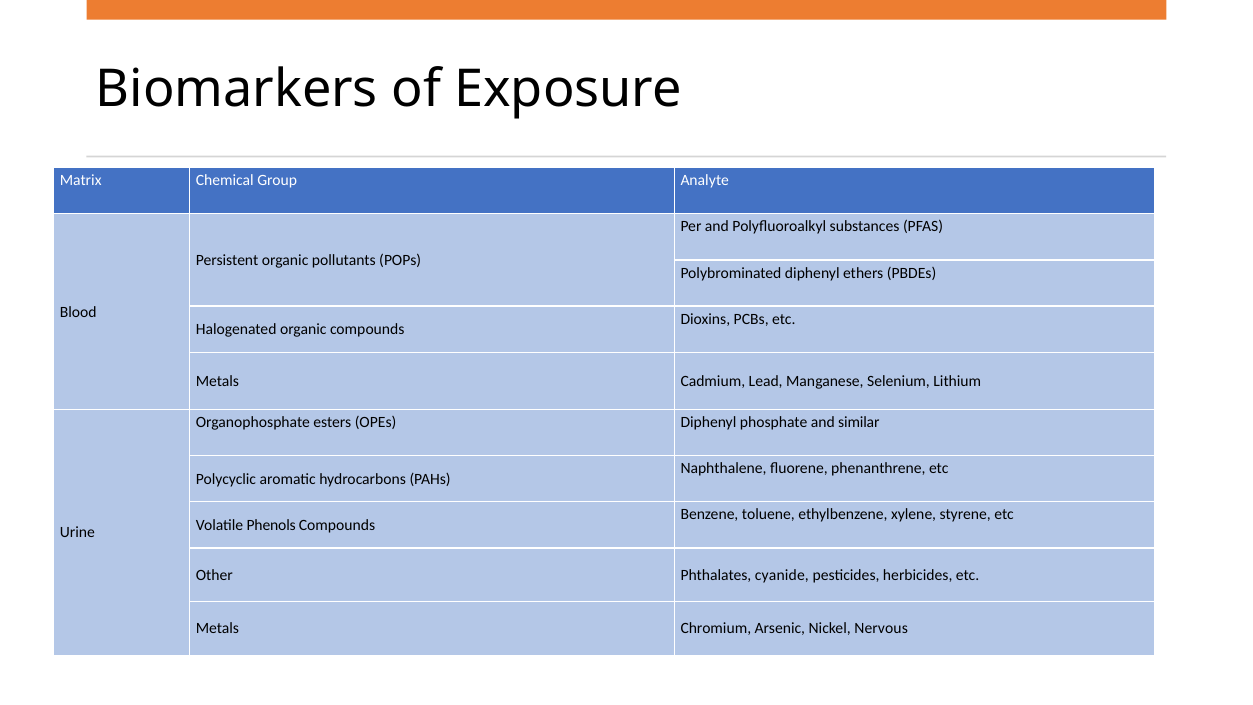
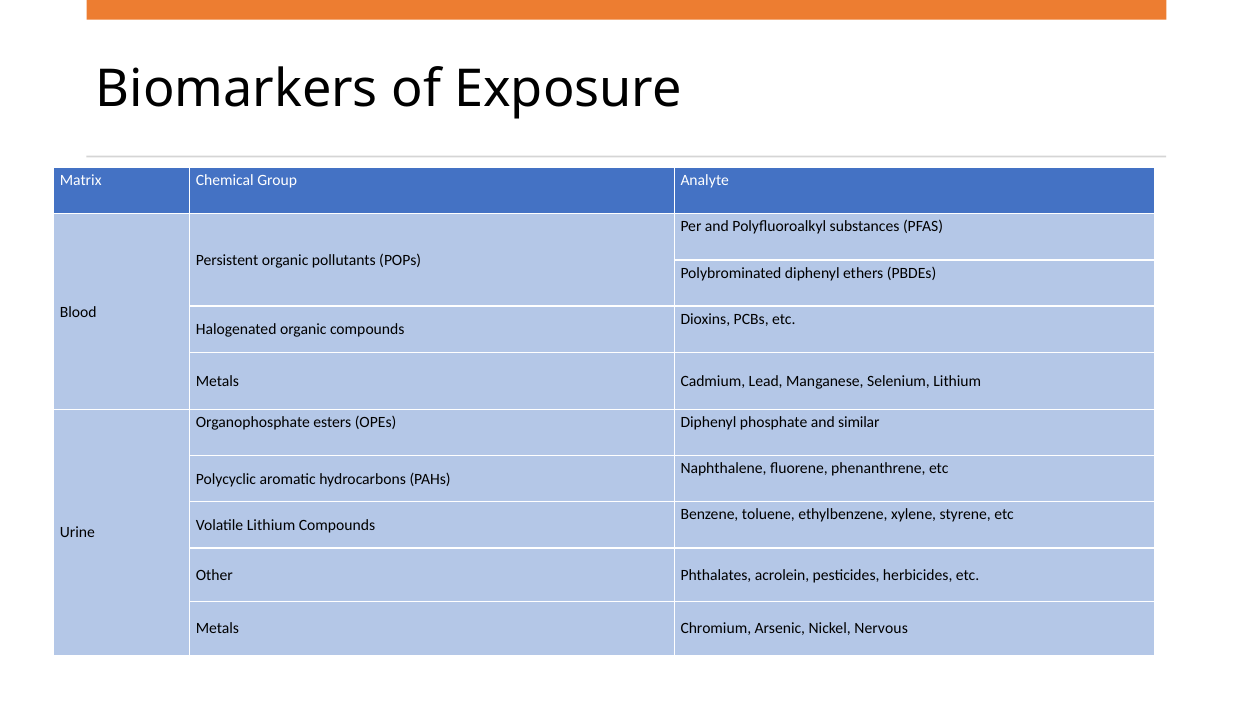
Volatile Phenols: Phenols -> Lithium (271, 525)
cyanide: cyanide -> acrolein (782, 575)
